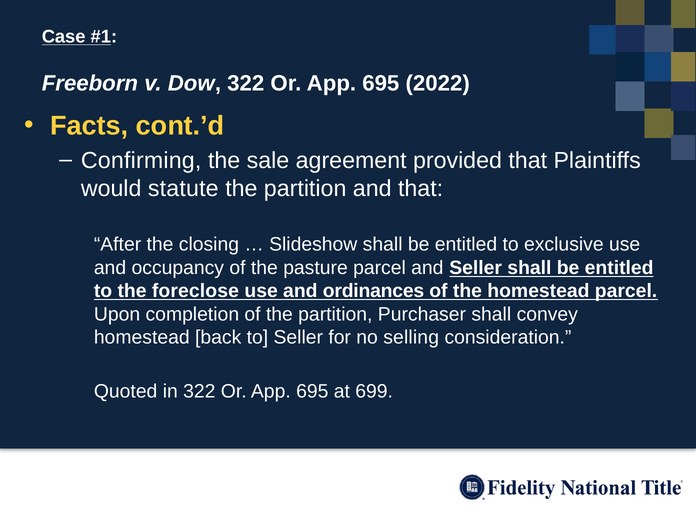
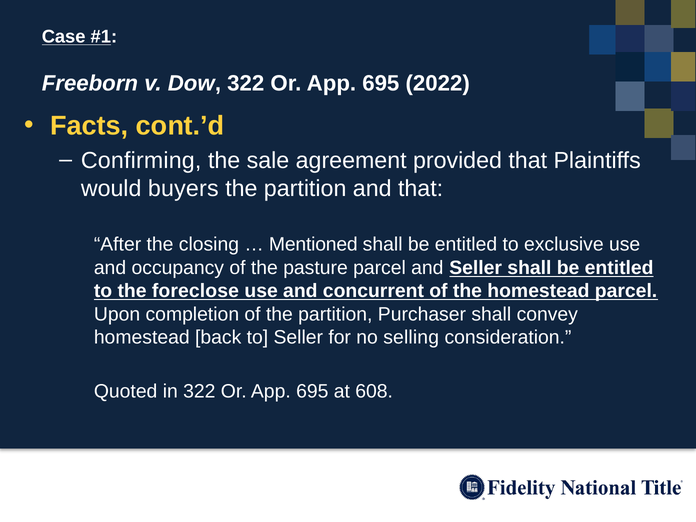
statute: statute -> buyers (183, 188)
Slideshow: Slideshow -> Mentioned (313, 245)
ordinances: ordinances -> concurrent (373, 291)
699: 699 -> 608 (374, 392)
